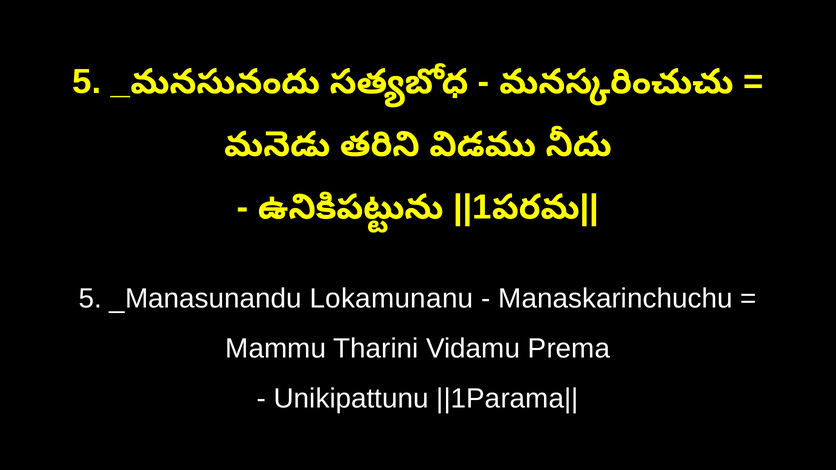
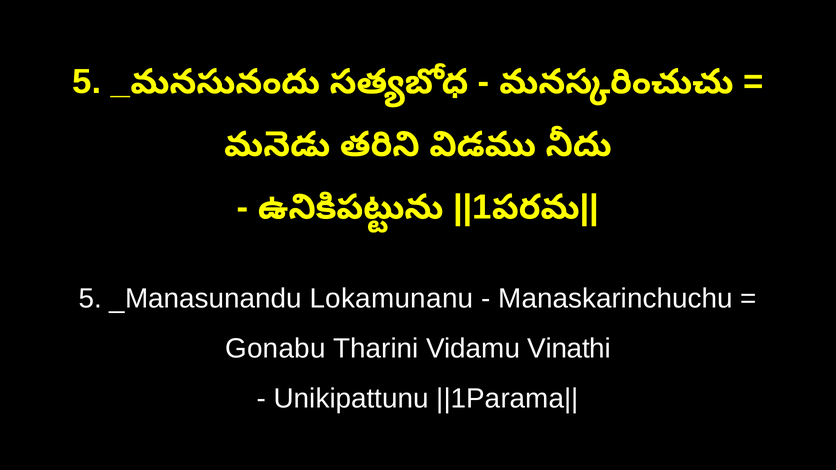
Mammu: Mammu -> Gonabu (276, 349)
Prema: Prema -> Vinathi (569, 349)
